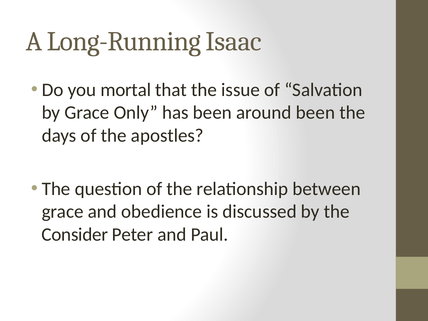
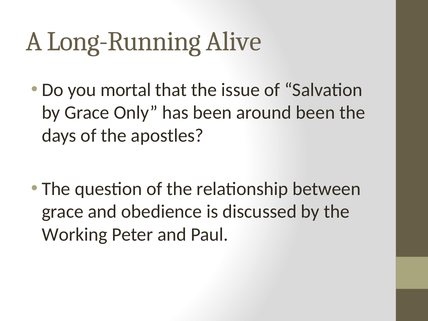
Isaac: Isaac -> Alive (234, 42)
Consider: Consider -> Working (75, 235)
